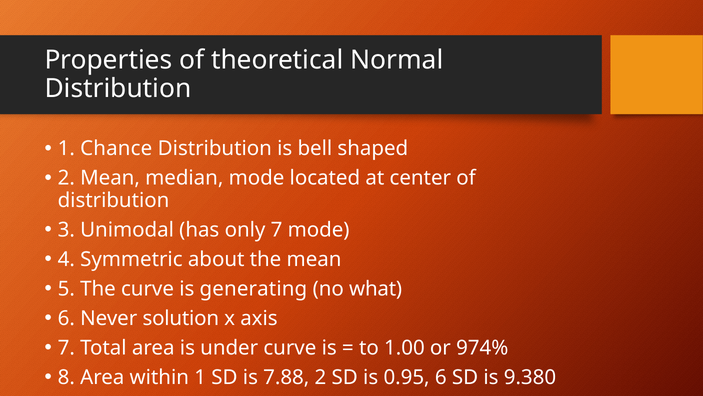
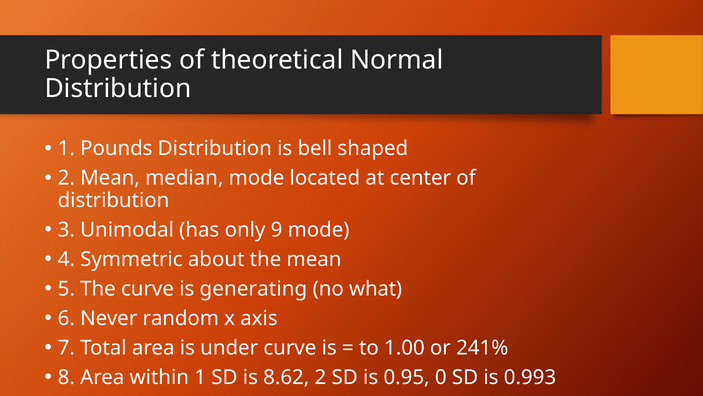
Chance: Chance -> Pounds (116, 148)
only 7: 7 -> 9 (277, 229)
solution: solution -> random (181, 318)
974%: 974% -> 241% (482, 347)
7.88: 7.88 -> 8.62 (286, 377)
0.95 6: 6 -> 0 (441, 377)
9.380: 9.380 -> 0.993 (530, 377)
